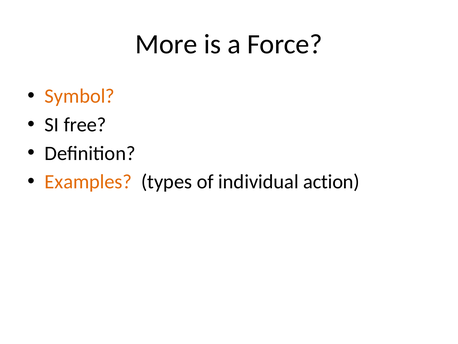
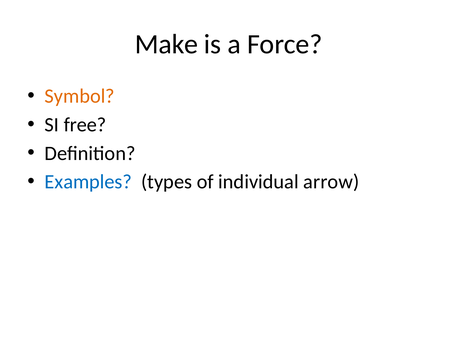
More: More -> Make (166, 44)
Examples colour: orange -> blue (88, 182)
action: action -> arrow (331, 182)
